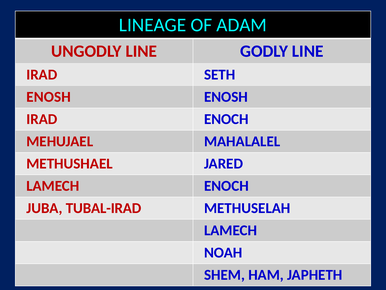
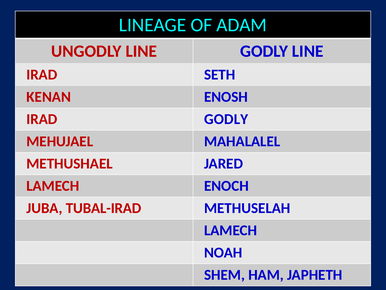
ENOSH: ENOSH -> KENAN (49, 97)
IRAD ENOCH: ENOCH -> GODLY (226, 119)
